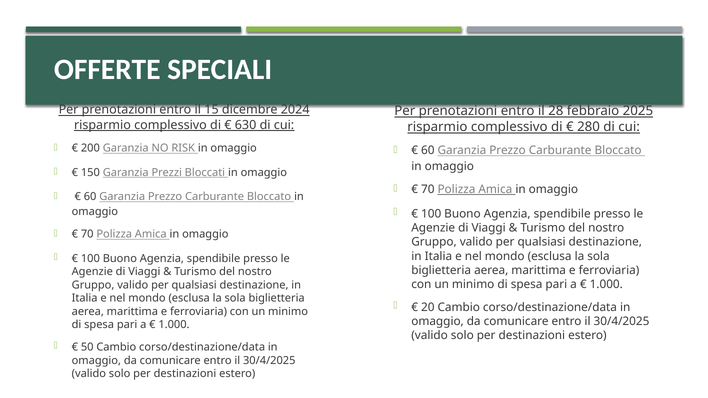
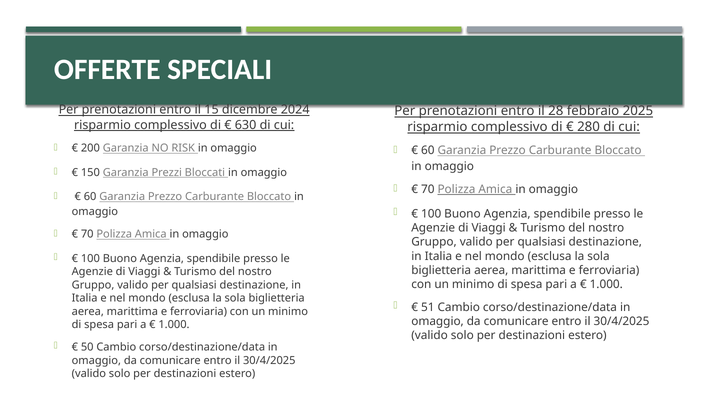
20: 20 -> 51 (428, 307)
